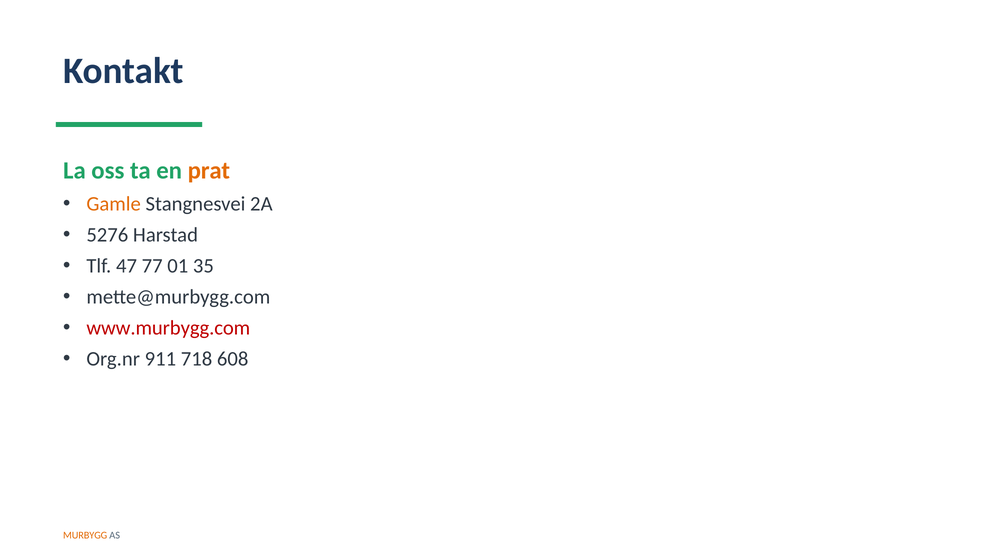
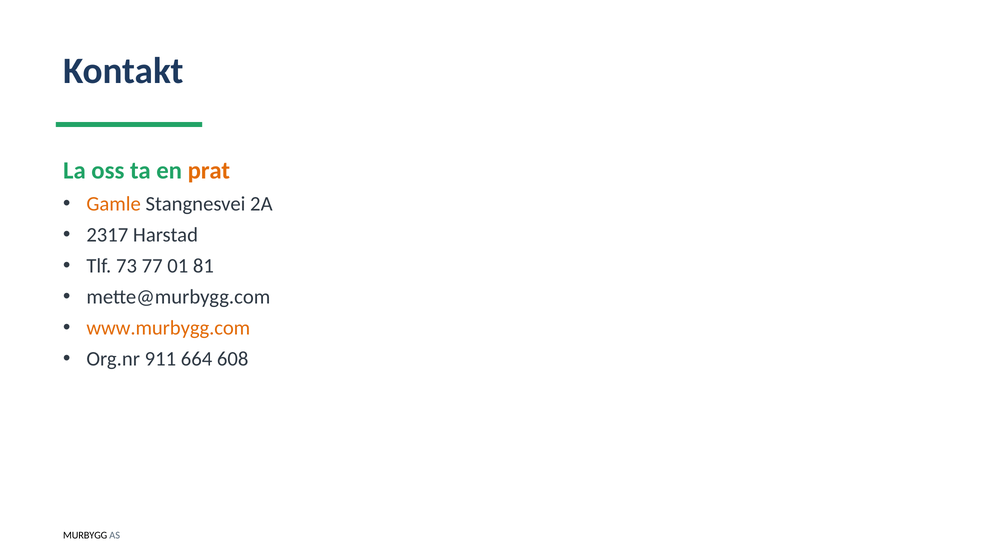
5276: 5276 -> 2317 (107, 235)
47: 47 -> 73 (126, 266)
35: 35 -> 81 (203, 266)
www.murbygg.com colour: red -> orange (168, 328)
718: 718 -> 664 (197, 359)
MURBYGG colour: orange -> black (85, 535)
